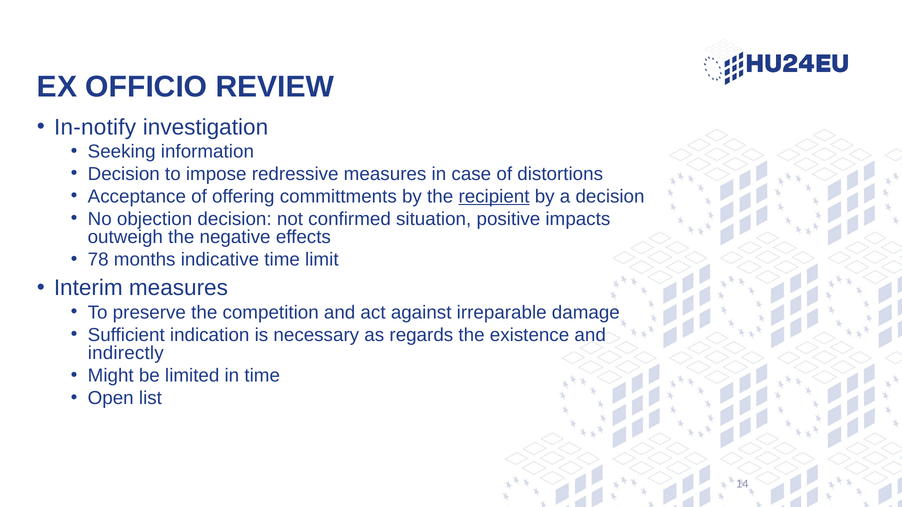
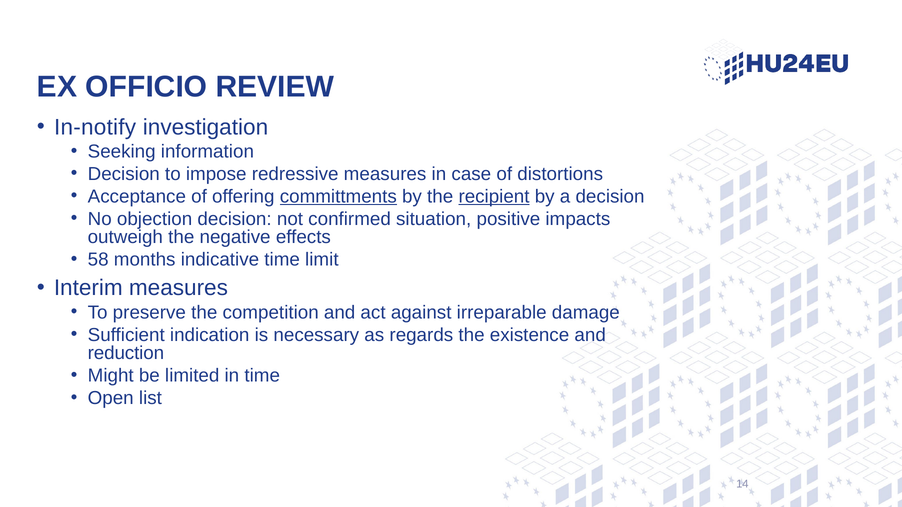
committments underline: none -> present (338, 197)
78: 78 -> 58 (98, 260)
indirectly: indirectly -> reduction (126, 353)
